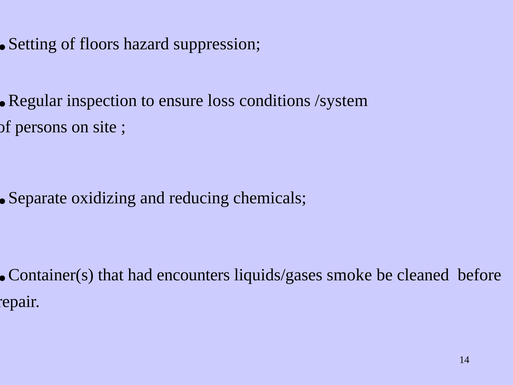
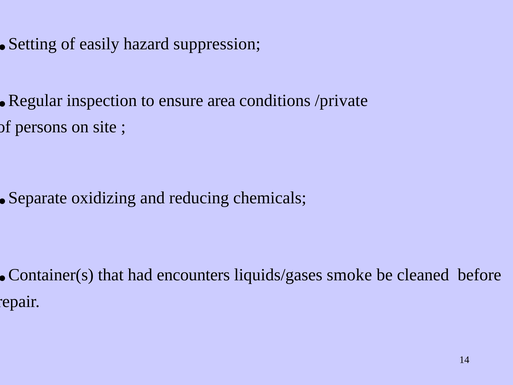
floors: floors -> easily (99, 44)
loss: loss -> area (221, 100)
/system: /system -> /private (341, 100)
